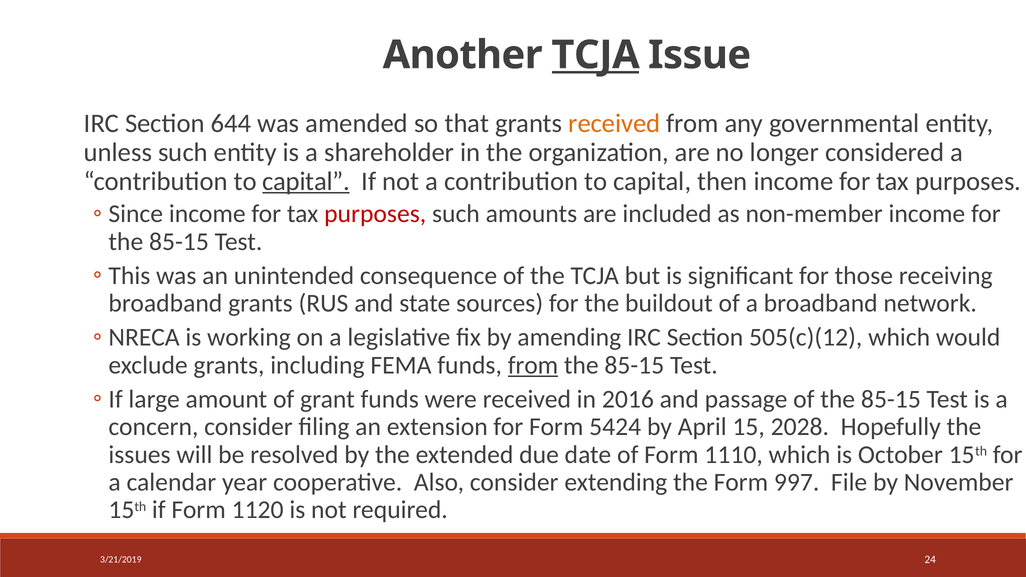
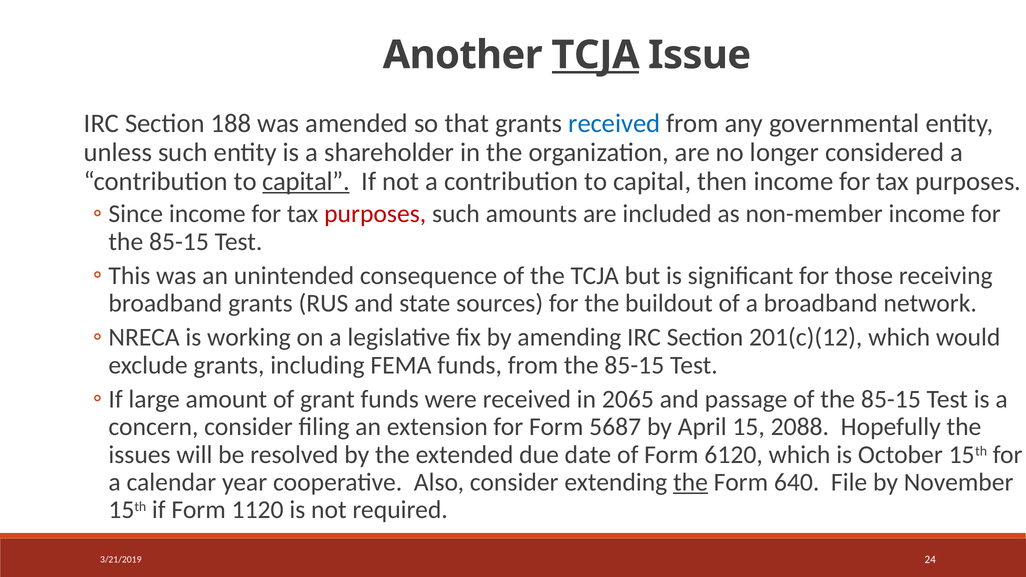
644: 644 -> 188 (231, 124)
received colour: orange -> blue (614, 124)
505(c)(12: 505(c)(12 -> 201(c)(12 (806, 338)
from underline: present -> none (533, 365)
2016: 2016 -> 2065 (628, 399)
5424: 5424 -> 5687 (615, 427)
2028: 2028 -> 2088 (800, 427)
1110: 1110 -> 6120 (734, 455)
the underline: none -> present (691, 482)
997: 997 -> 640 (797, 482)
